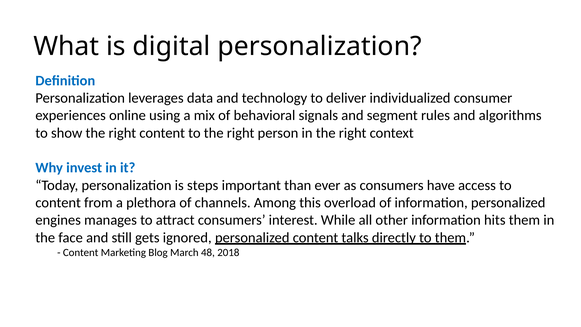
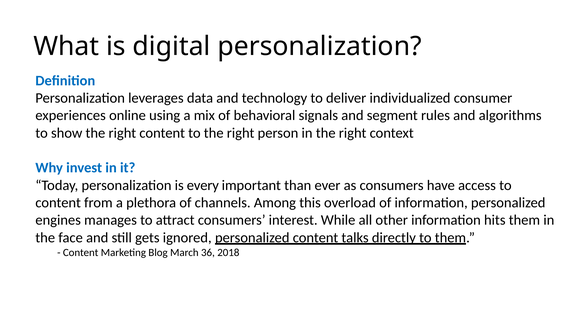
steps: steps -> every (203, 185)
48: 48 -> 36 (208, 252)
